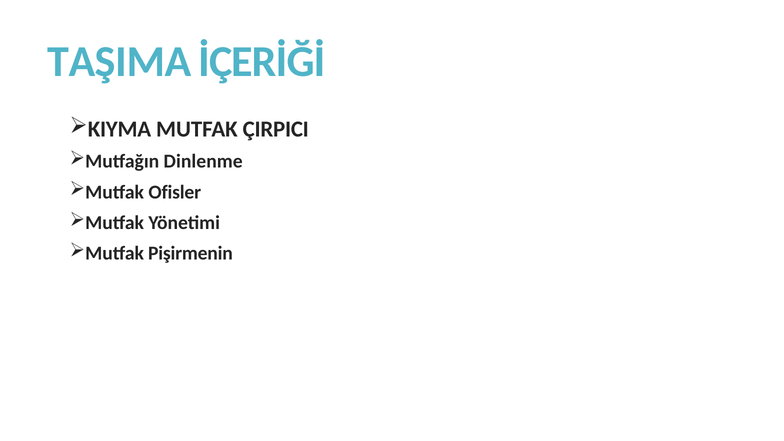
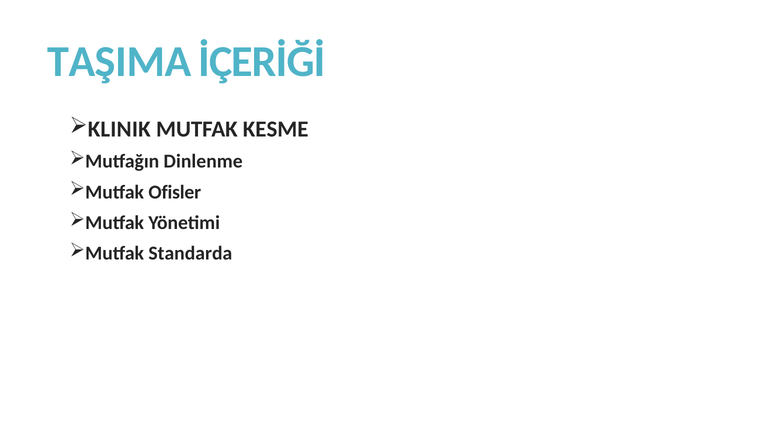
KIYMA: KIYMA -> KLINIK (119, 129)
ÇIRPICI: ÇIRPICI -> KESME (276, 129)
Pişirmenin: Pişirmenin -> Standarda (190, 253)
